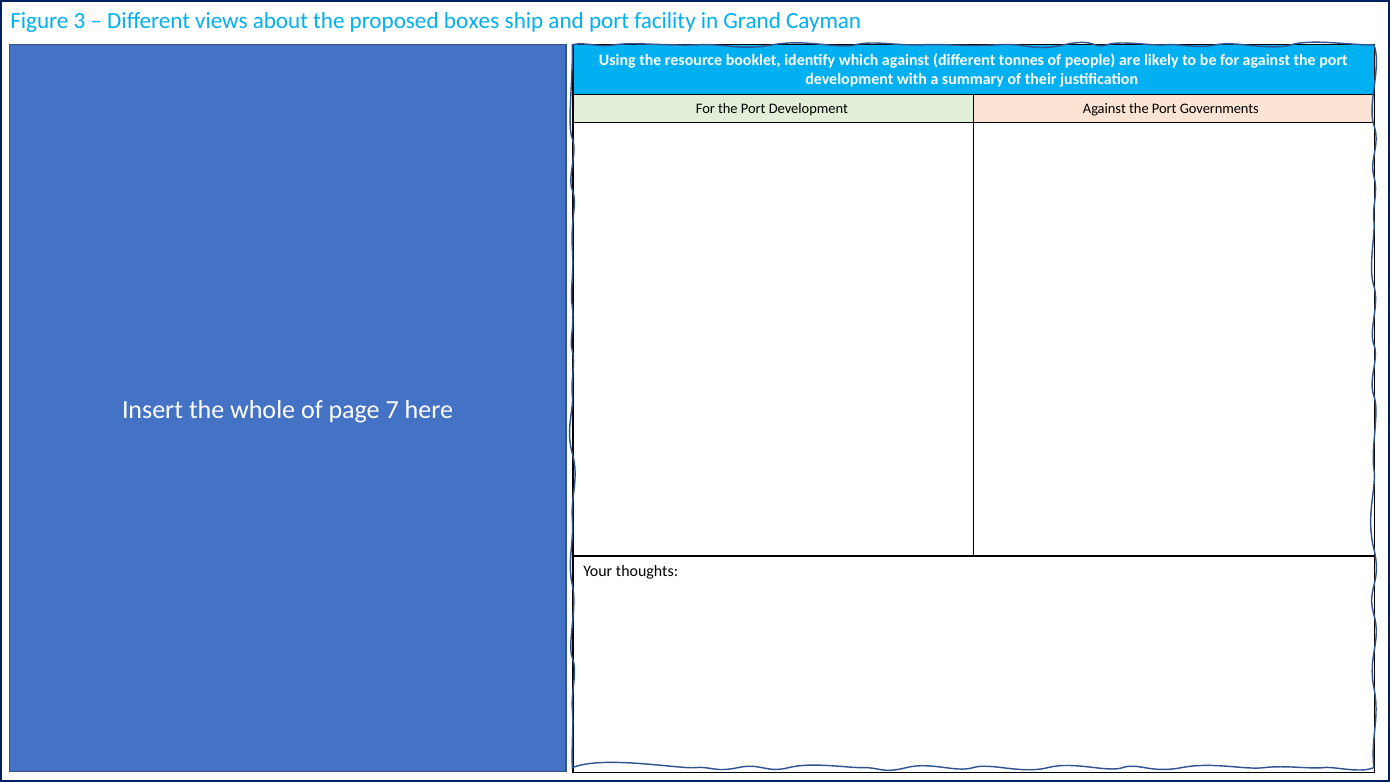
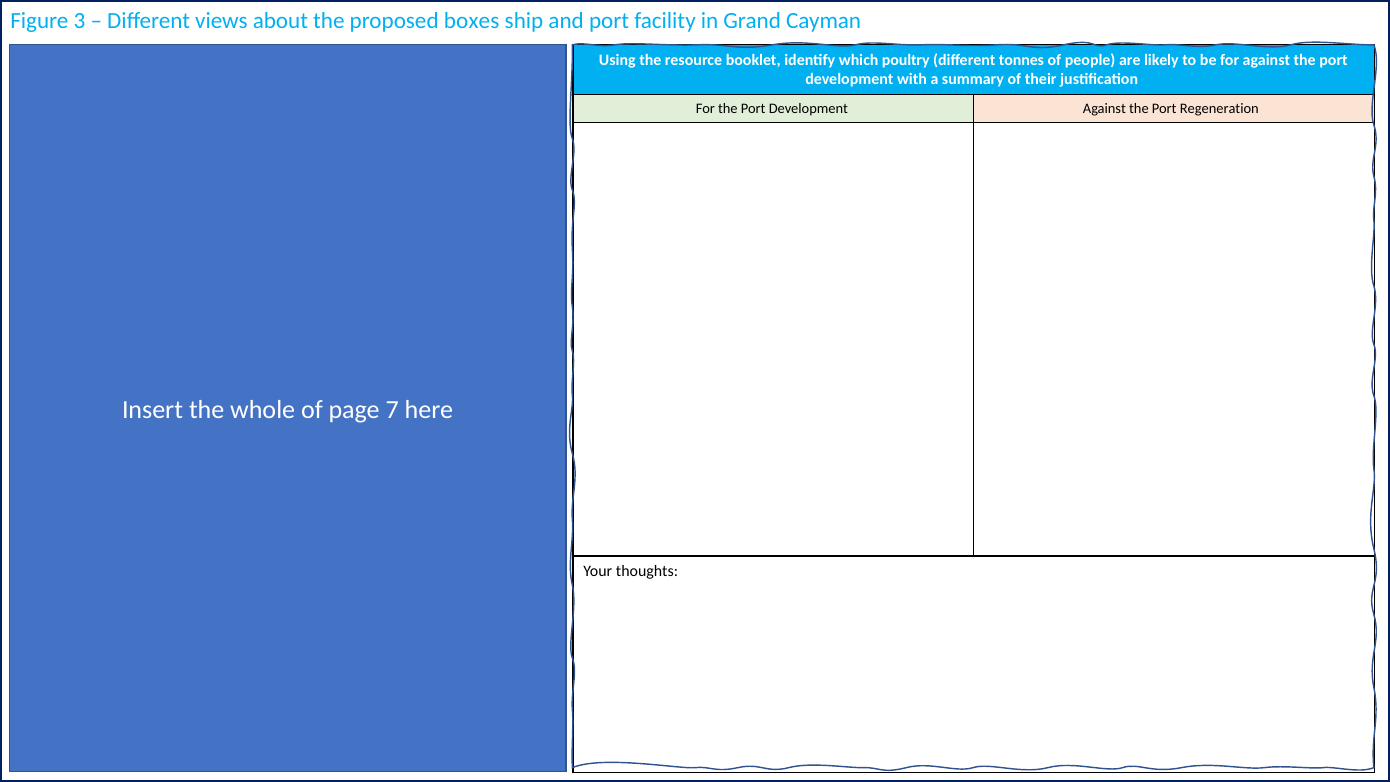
which against: against -> poultry (906, 60)
Governments: Governments -> Regeneration (1219, 109)
